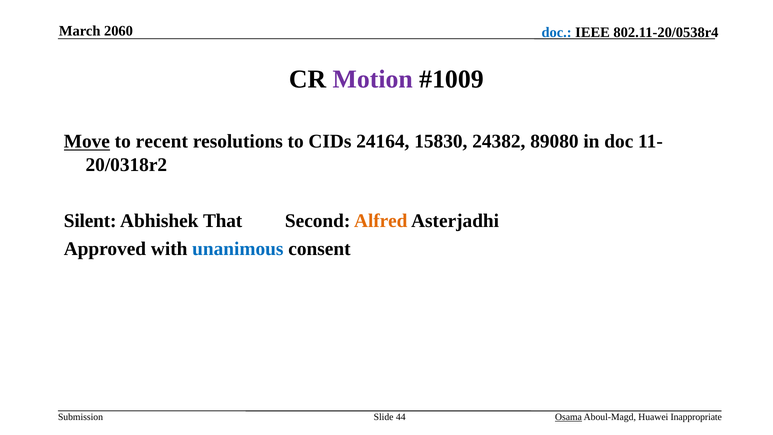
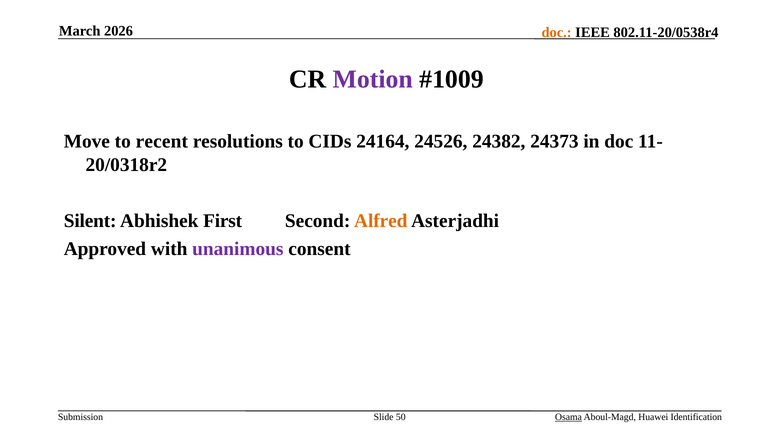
2060: 2060 -> 2026 (118, 31)
doc colour: blue -> orange (557, 32)
Move underline: present -> none (87, 141)
15830: 15830 -> 24526 (441, 141)
89080: 89080 -> 24373 (554, 141)
That: That -> First (223, 221)
unanimous colour: blue -> purple (238, 249)
44: 44 -> 50 (401, 417)
Inappropriate: Inappropriate -> Identification (696, 417)
